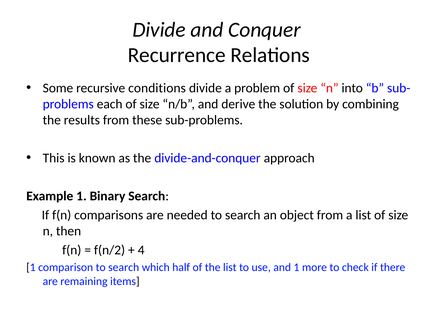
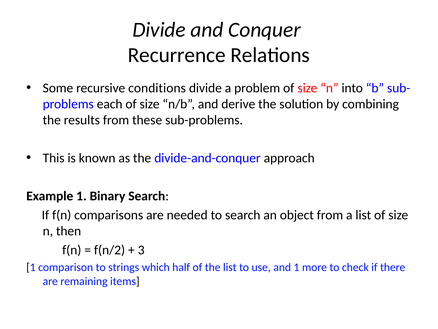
4: 4 -> 3 (141, 250)
comparison to search: search -> strings (124, 267)
